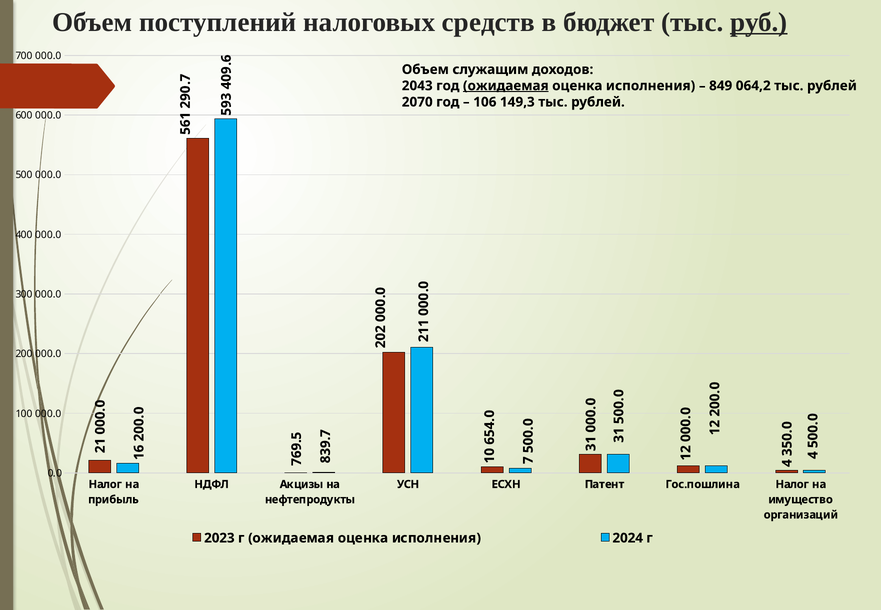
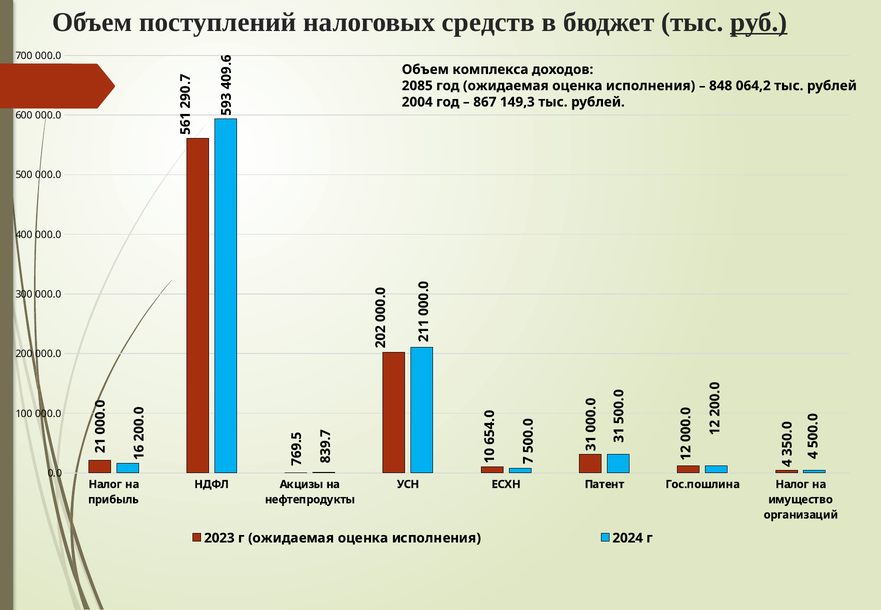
служащим: служащим -> комплекса (490, 69)
2043: 2043 -> 2085 (417, 86)
ожидаемая underline: present -> none (506, 86)
849: 849 -> 848 (721, 86)
2070: 2070 -> 2004 (417, 102)
106: 106 -> 867 (485, 102)
